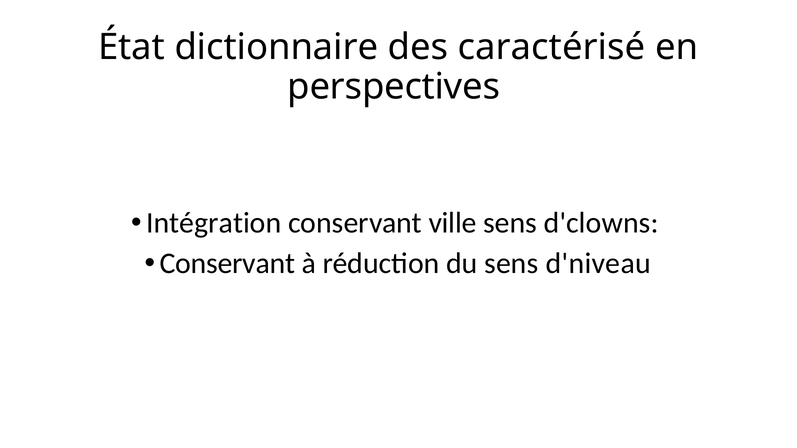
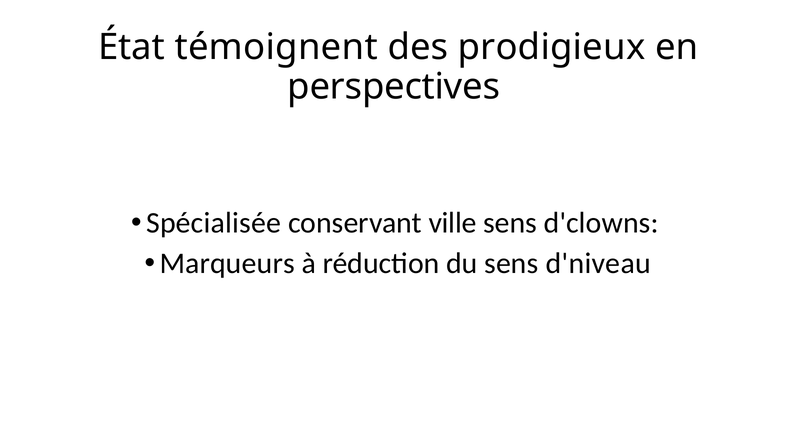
dictionnaire: dictionnaire -> témoignent (276, 47)
caractérisé: caractérisé -> prodigieux (551, 47)
Intégration: Intégration -> Spécialisée (214, 223)
Conservant: Conservant -> Marqueurs (227, 264)
